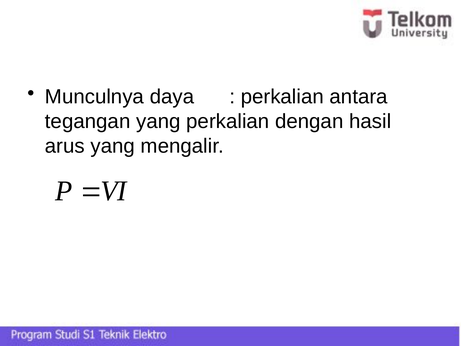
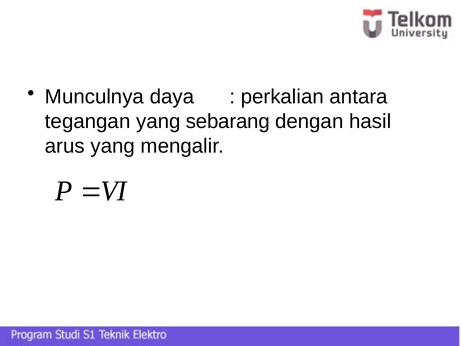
yang perkalian: perkalian -> sebarang (228, 121)
